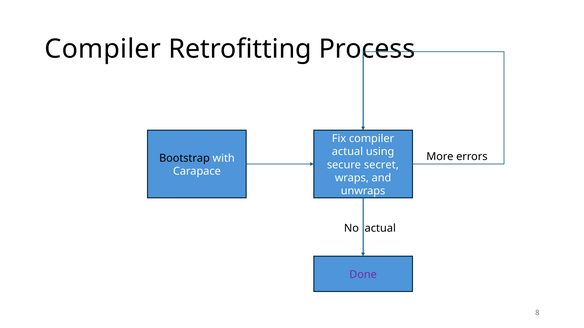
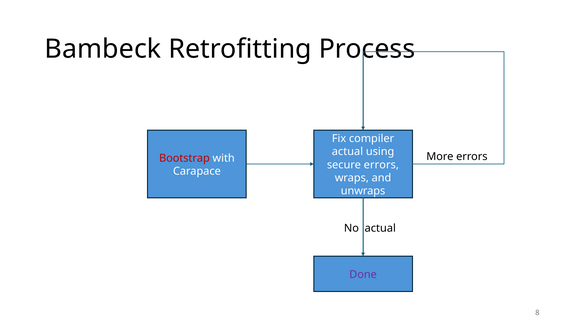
Compiler: Compiler -> Bambeck (103, 49)
Bootstrap colour: black -> red (184, 158)
secure secret: secret -> errors (381, 165)
